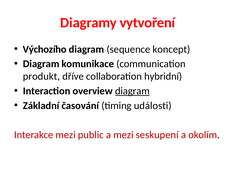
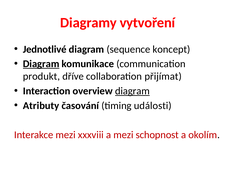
Výchozího: Výchozího -> Jednotlivé (45, 49)
Diagram underline: none -> present (41, 64)
hybridní: hybridní -> přijímat (163, 76)
Základní: Základní -> Atributy (41, 106)
public: public -> xxxviii (91, 135)
seskupení: seskupení -> schopnost (157, 135)
